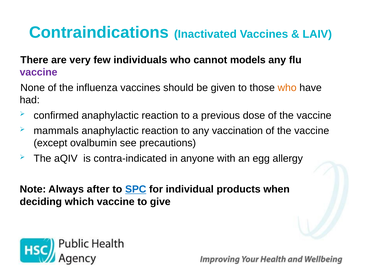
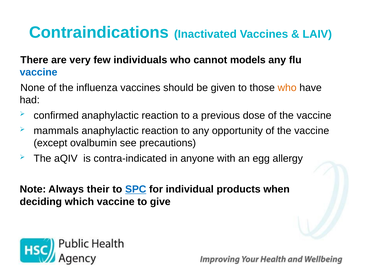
vaccine colour: purple -> blue (39, 72)
vaccination: vaccination -> opportunity (237, 131)
after: after -> their (98, 190)
